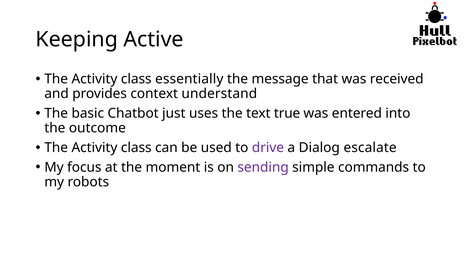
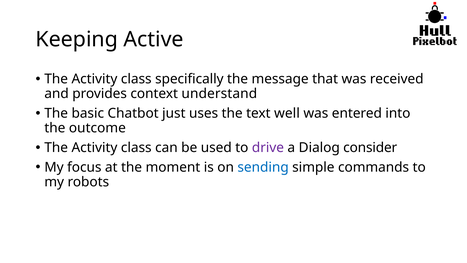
essentially: essentially -> specifically (189, 79)
true: true -> well (287, 113)
escalate: escalate -> consider (370, 148)
sending colour: purple -> blue (263, 167)
